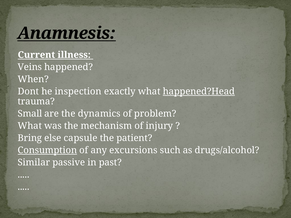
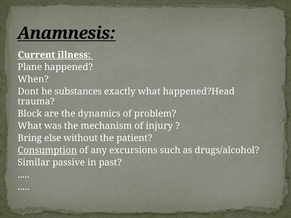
Veins: Veins -> Plane (30, 67)
inspection: inspection -> substances (78, 92)
happened?Head underline: present -> none (199, 92)
Small: Small -> Block (30, 114)
capsule: capsule -> without (81, 138)
